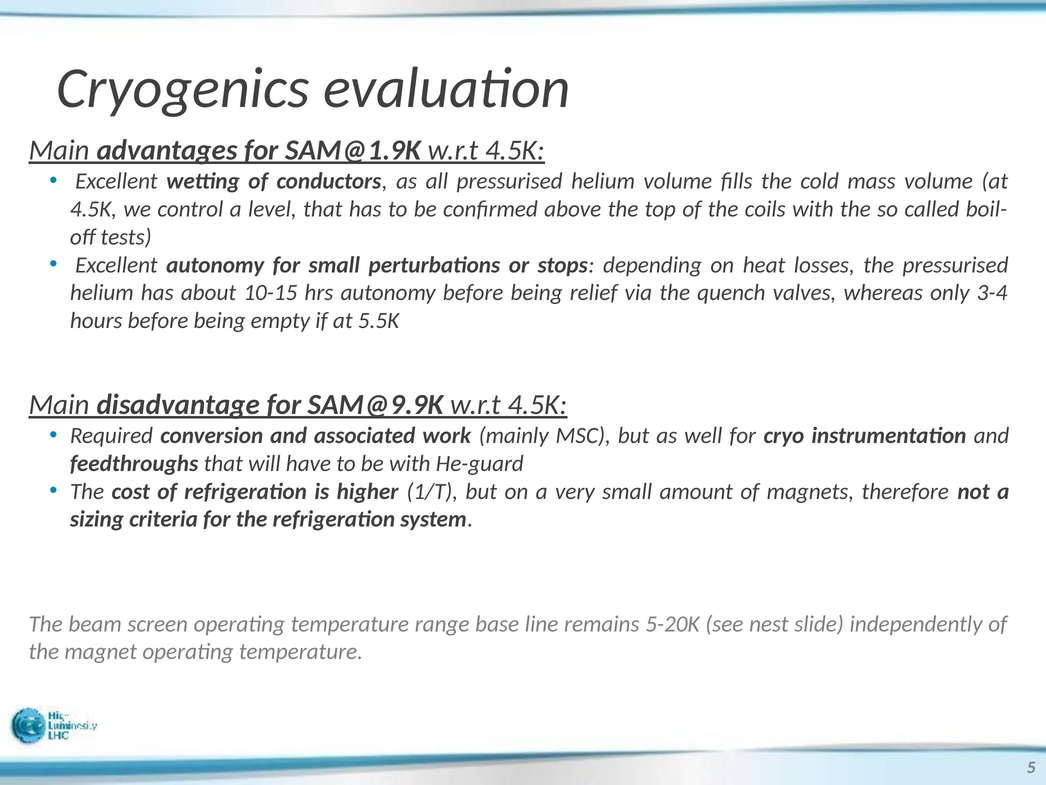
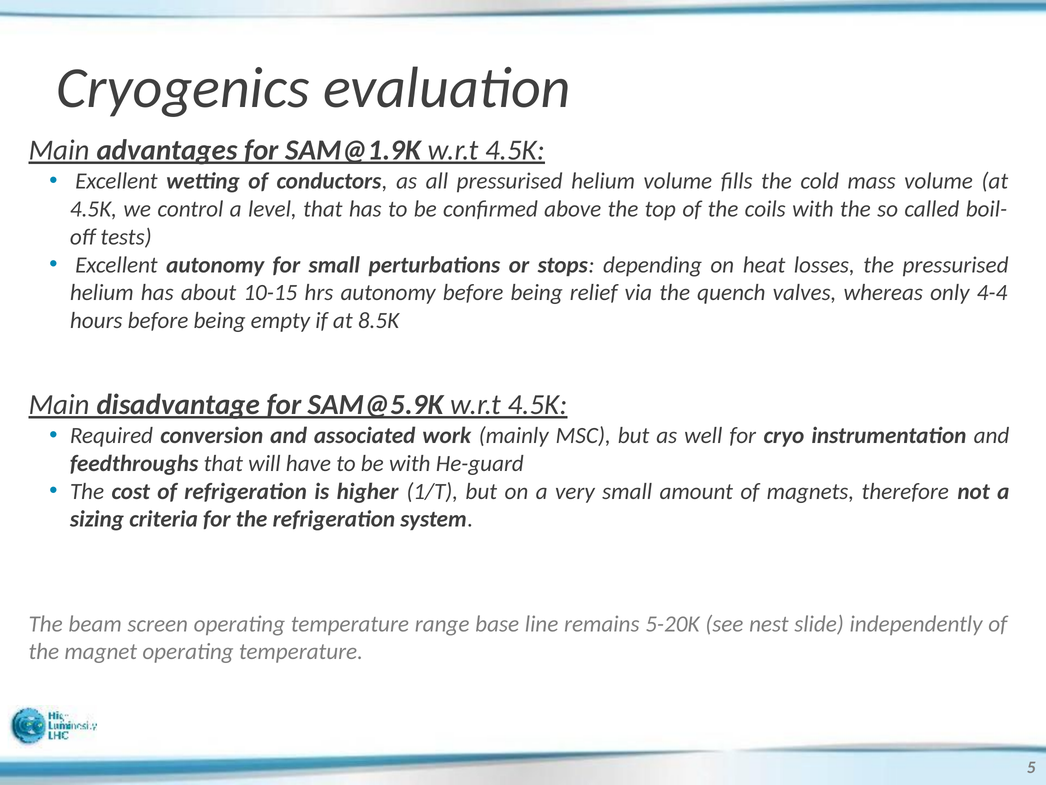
3-4: 3-4 -> 4-4 (992, 293)
5.5K: 5.5K -> 8.5K (378, 320)
SAM@9.9K: SAM@9.9K -> SAM@5.9K (376, 404)
